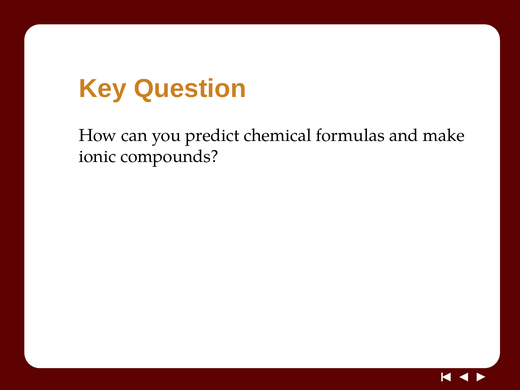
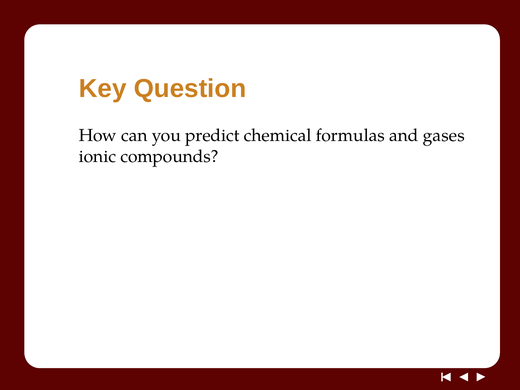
make: make -> gases (444, 136)
